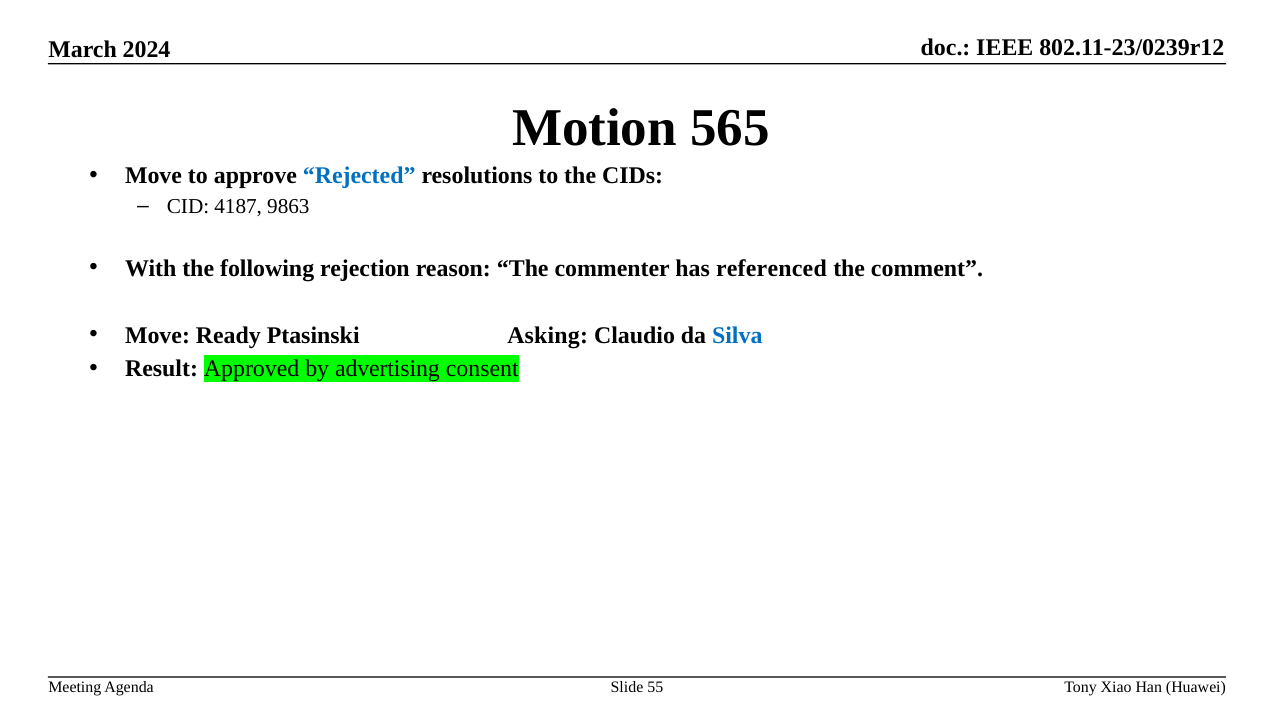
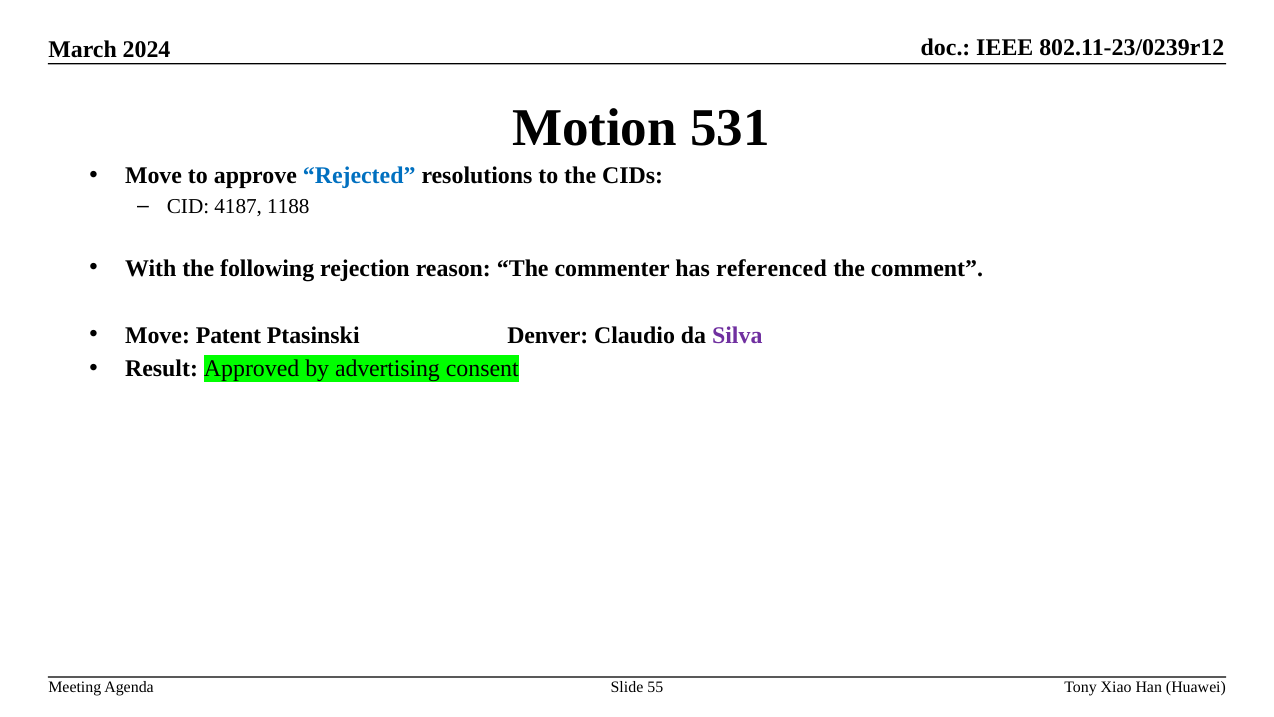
565: 565 -> 531 (730, 128)
9863: 9863 -> 1188 (288, 206)
Ready: Ready -> Patent (229, 335)
Asking: Asking -> Denver (548, 335)
Silva colour: blue -> purple (737, 335)
